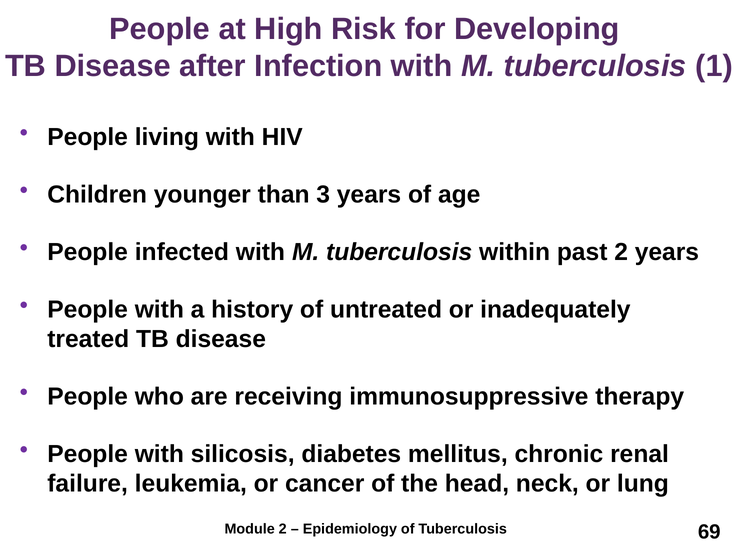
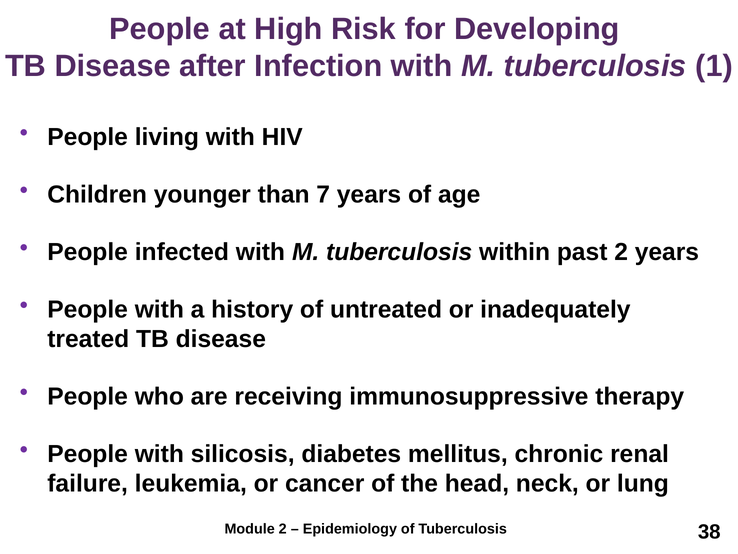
3: 3 -> 7 (323, 194)
69: 69 -> 38 (709, 532)
